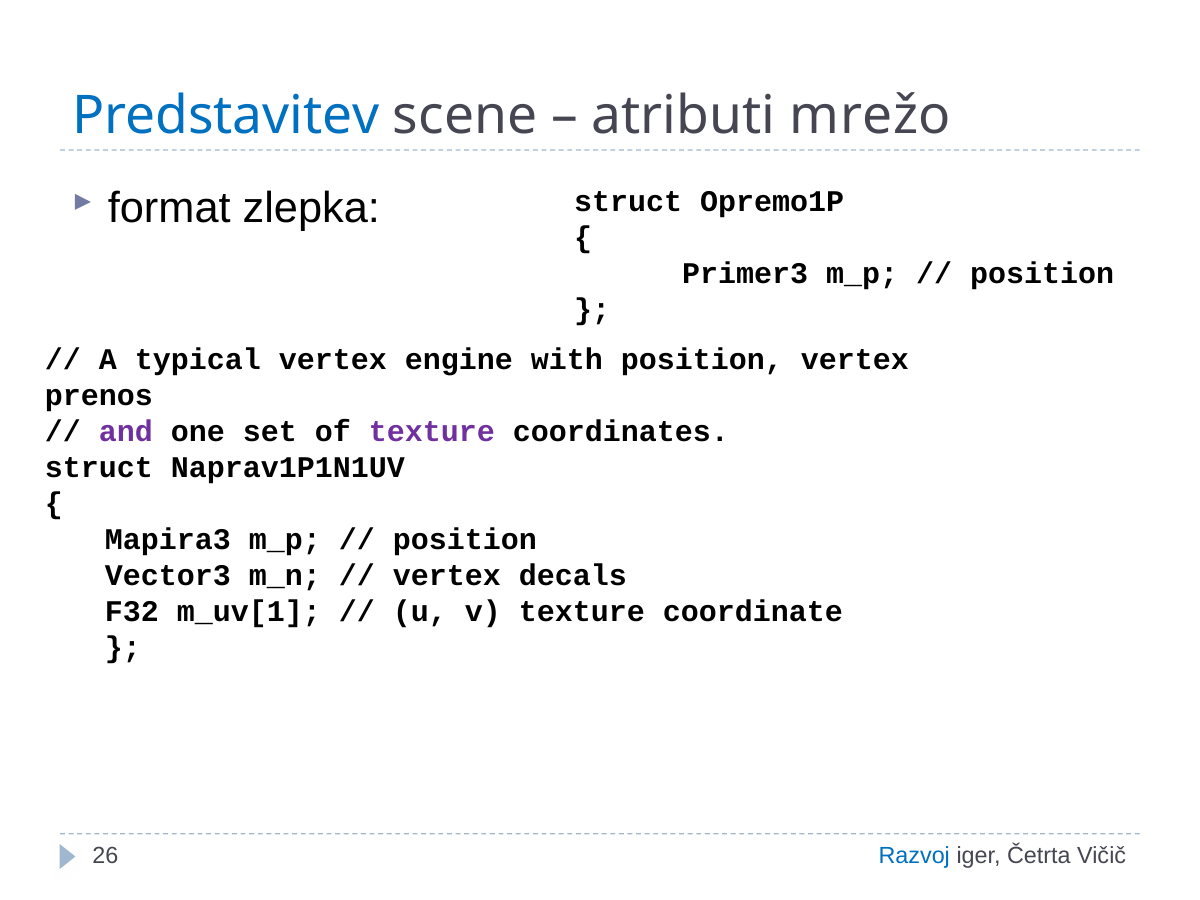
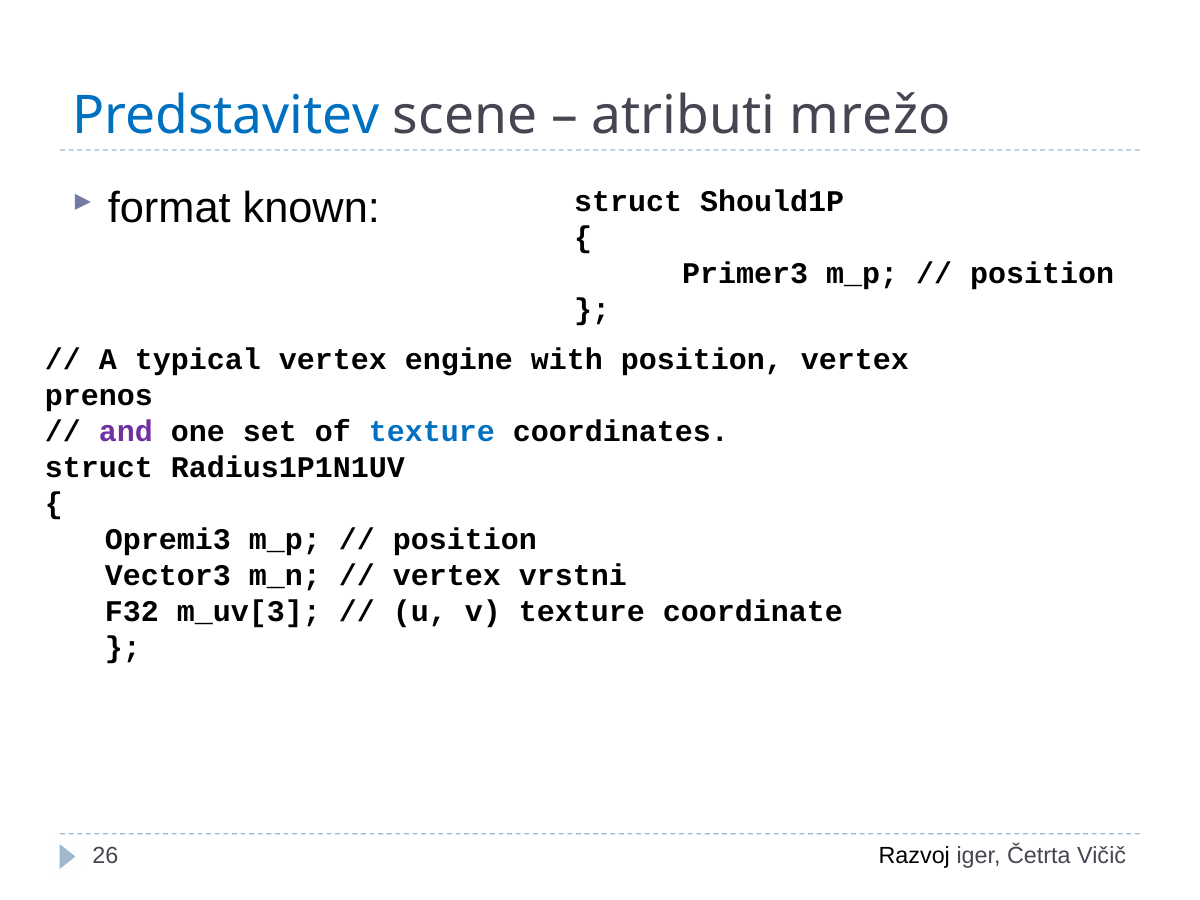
zlepka: zlepka -> known (311, 209)
Opremo1P: Opremo1P -> Should1P (772, 202)
texture colour: purple -> blue (432, 431)
Naprav1P1N1UV: Naprav1P1N1UV -> Radius1P1N1UV (288, 467)
Mapira3: Mapira3 -> Opremi3 (168, 539)
decals: decals -> vrstni (573, 575)
m_uv[1: m_uv[1 -> m_uv[3 (249, 611)
Razvoj colour: blue -> black (914, 856)
